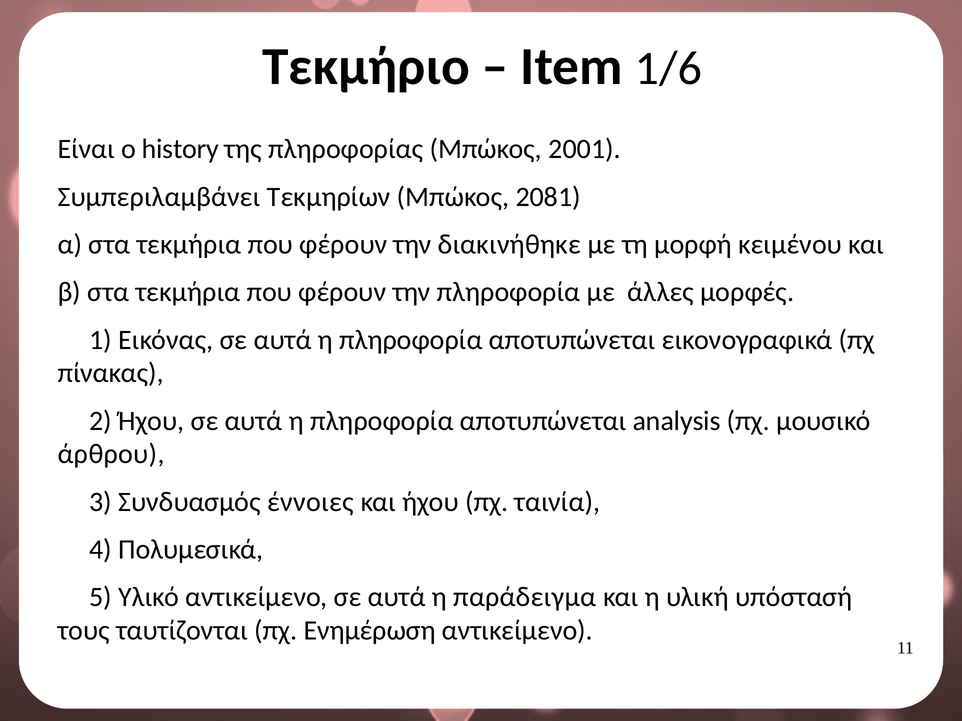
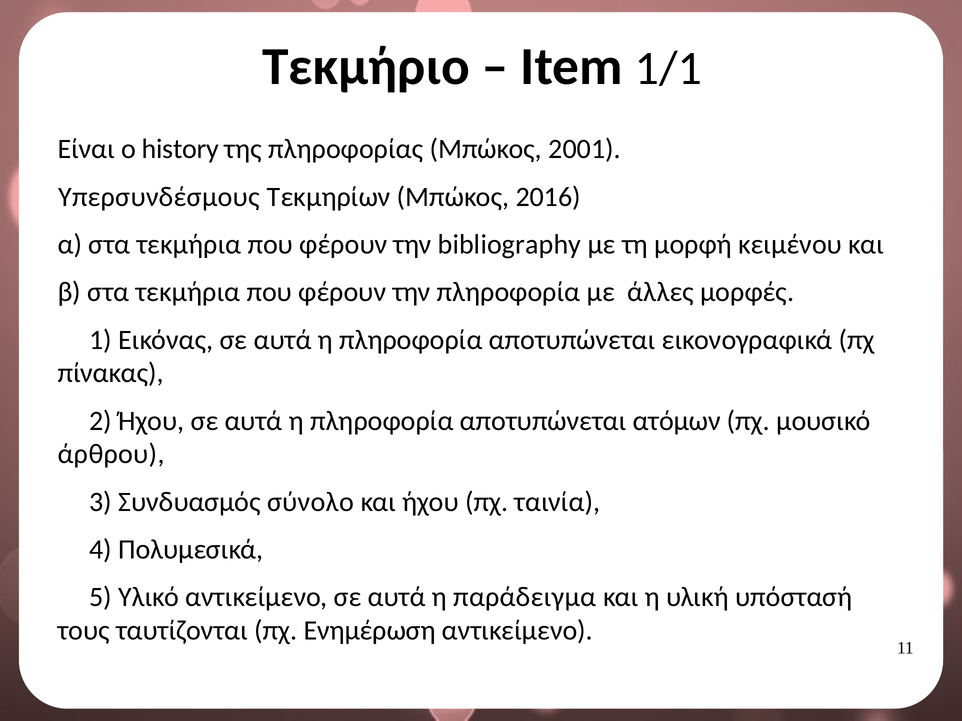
1/6: 1/6 -> 1/1 (669, 68)
Συμπεριλαμβάνει: Συμπεριλαμβάνει -> Υπερσυνδέσμους (159, 197)
2081: 2081 -> 2016 (548, 197)
διακινήθηκε: διακινήθηκε -> bibliography (509, 245)
analysis: analysis -> ατόμων (677, 421)
έννοιες: έννοιες -> σύνολο (311, 502)
